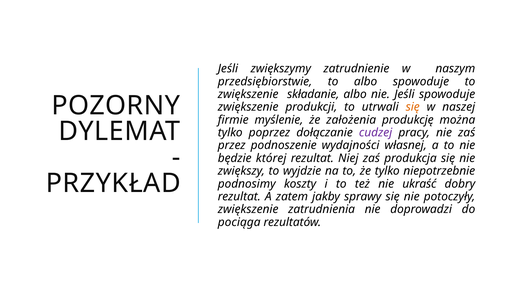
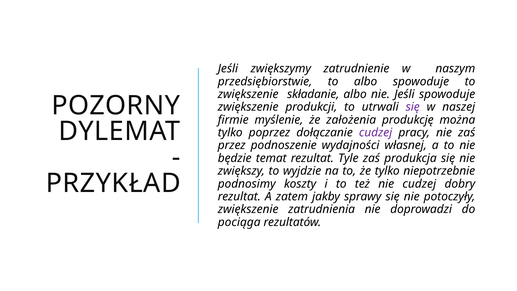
się colour: orange -> purple (413, 107)
której: której -> temat (271, 158)
Niej: Niej -> Tyle (348, 158)
nie ukraść: ukraść -> cudzej (419, 184)
